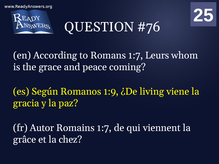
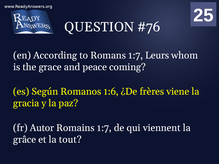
1:9: 1:9 -> 1:6 (111, 92)
living: living -> frères (152, 92)
chez: chez -> tout (70, 140)
